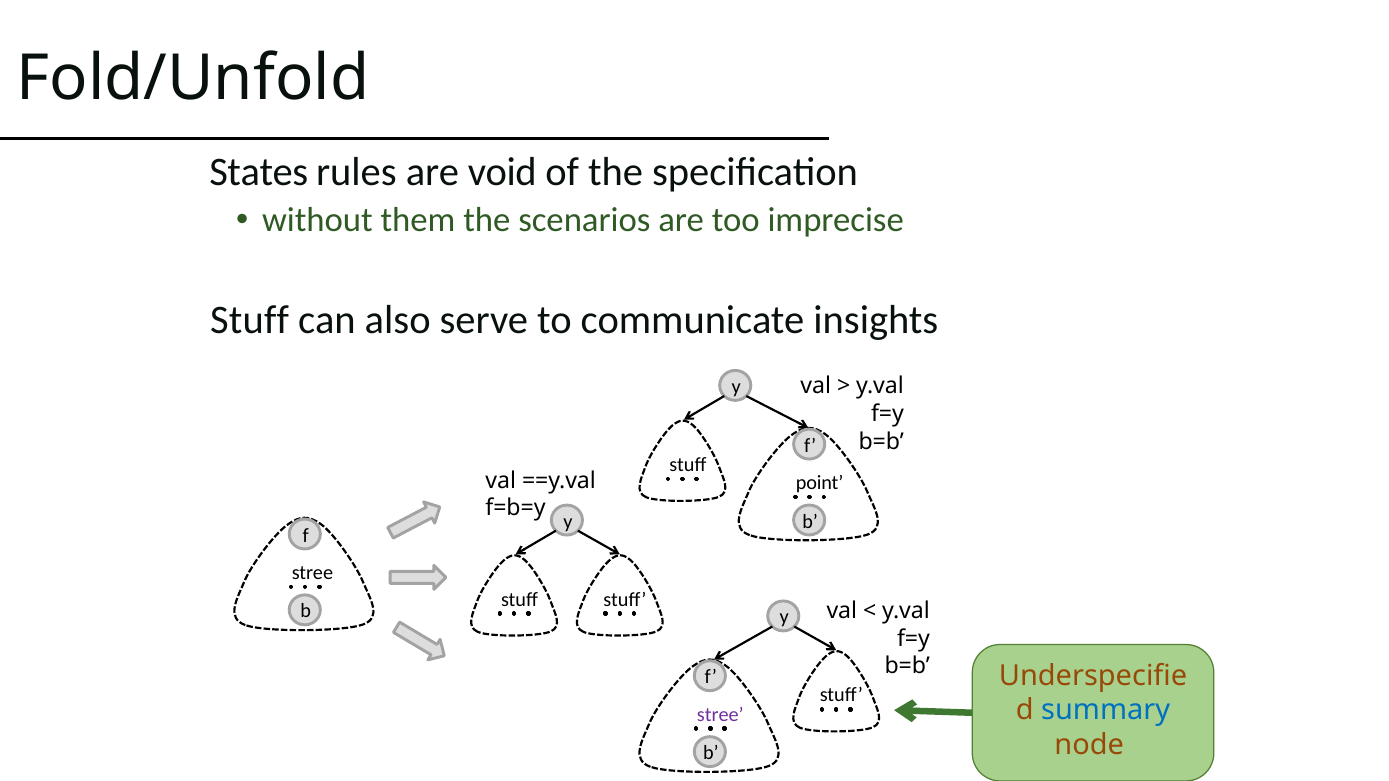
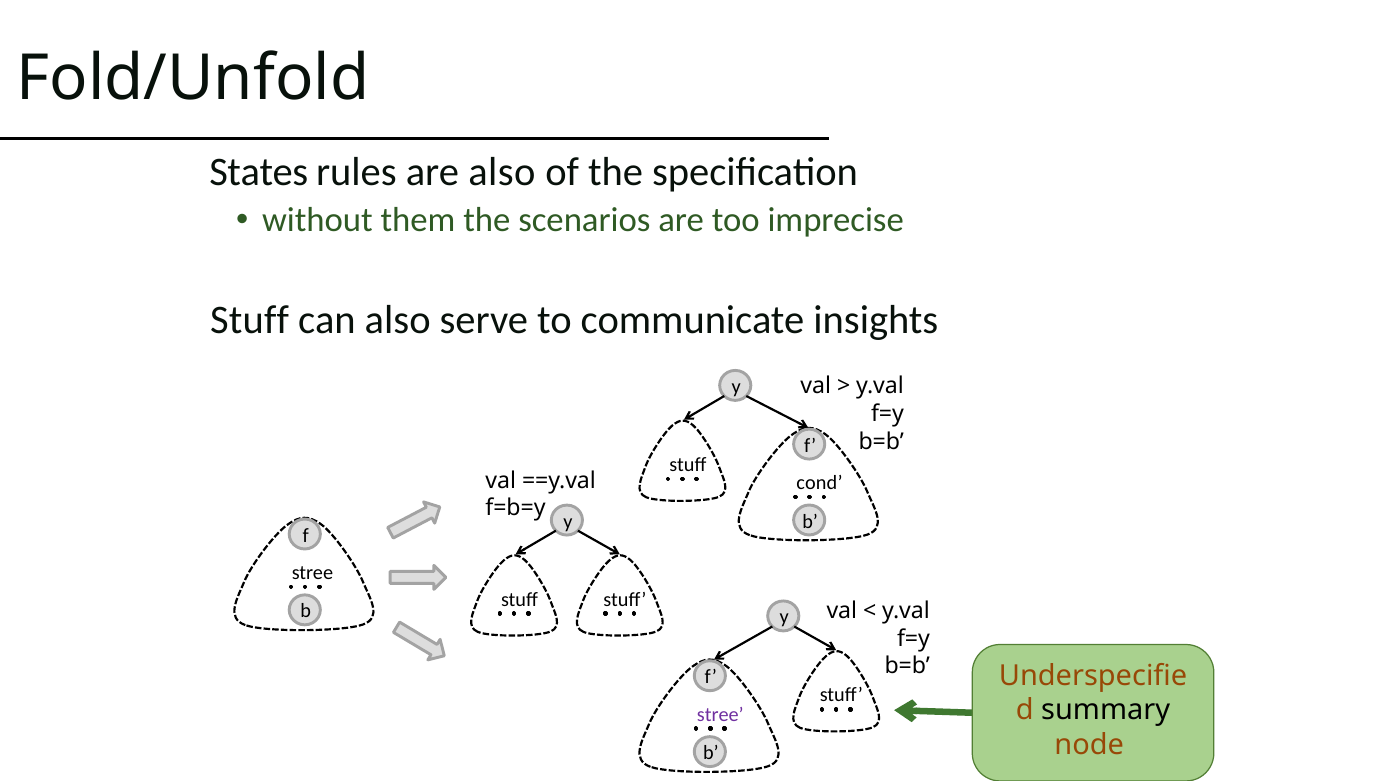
are void: void -> also (502, 172)
point: point -> cond (819, 483)
summary colour: blue -> black (1106, 711)
